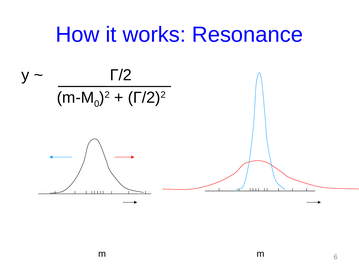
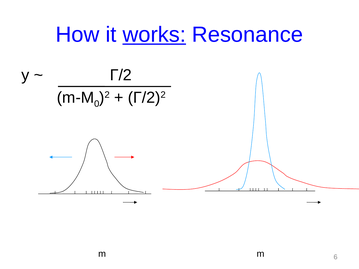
works underline: none -> present (154, 35)
